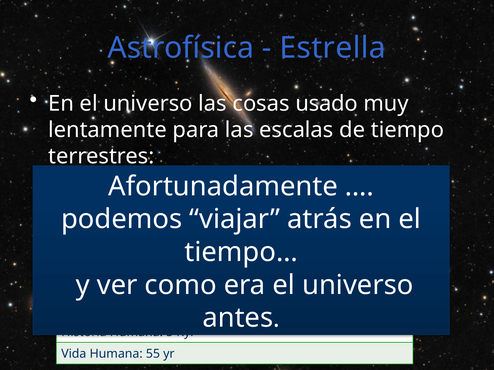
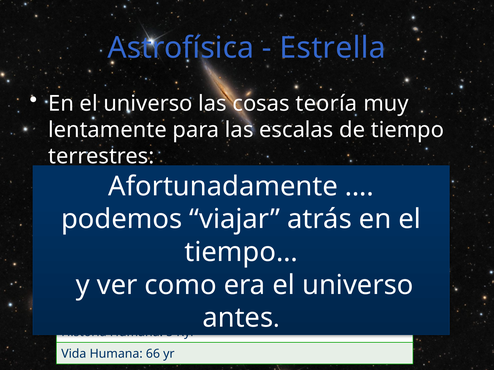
usado: usado -> teoría (326, 104)
55: 55 -> 66 (153, 354)
